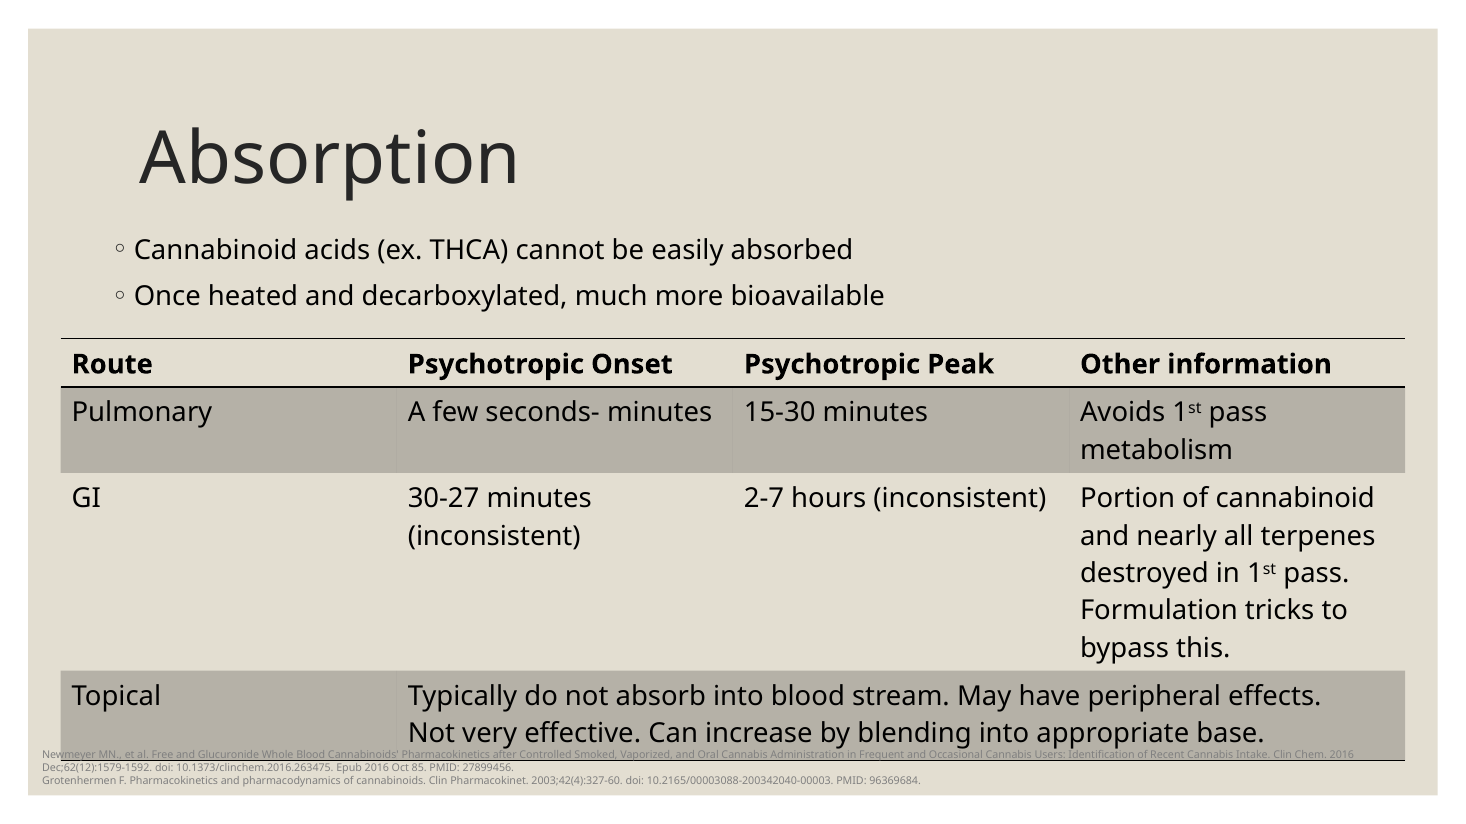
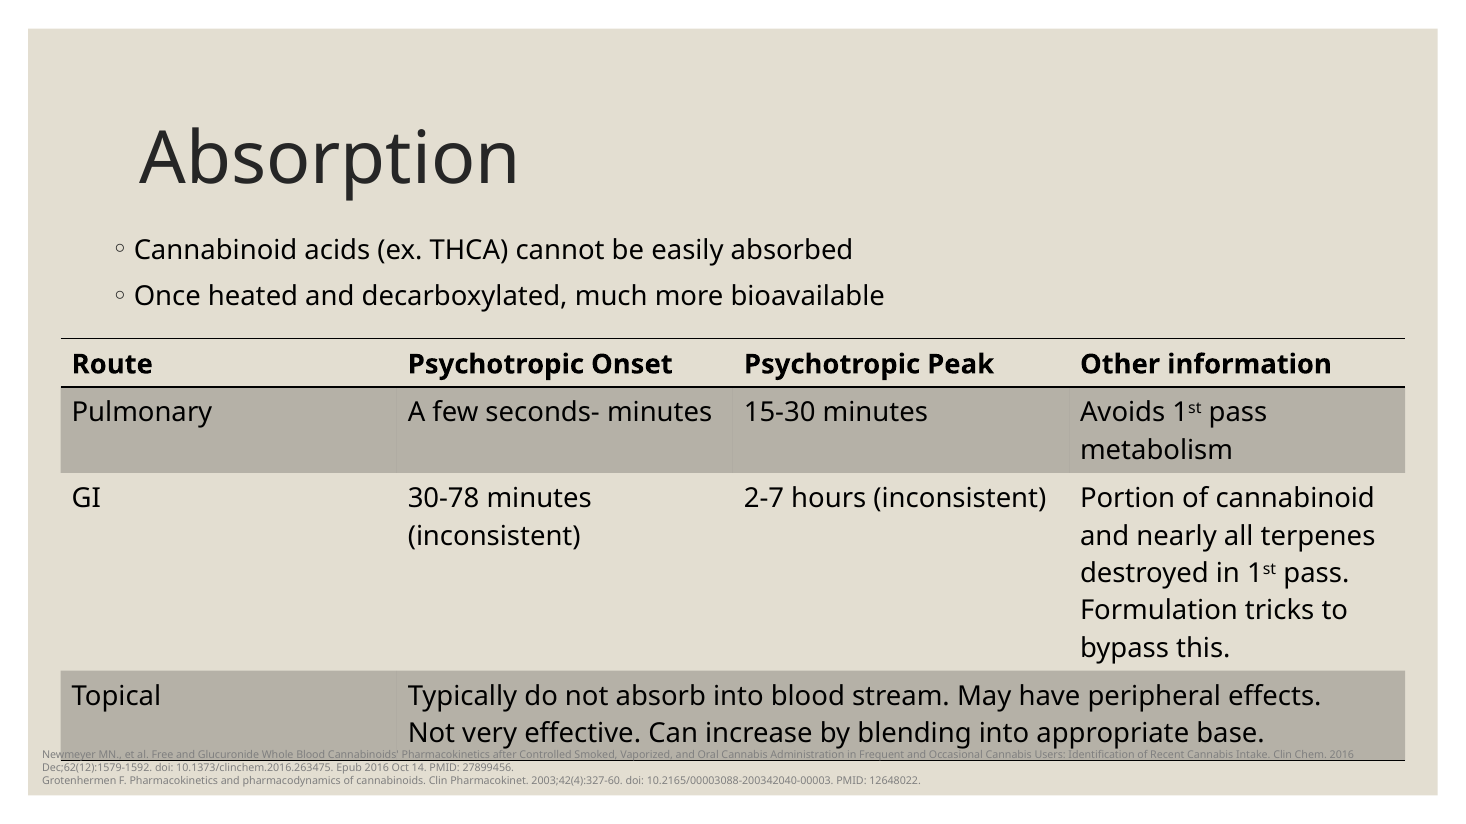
30-27: 30-27 -> 30-78 (444, 499)
85: 85 -> 14 (419, 768)
96369684: 96369684 -> 12648022 (895, 781)
